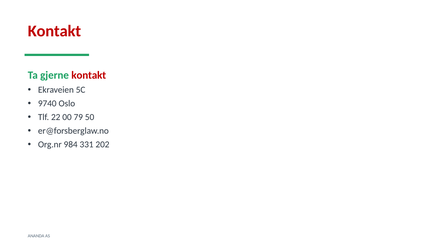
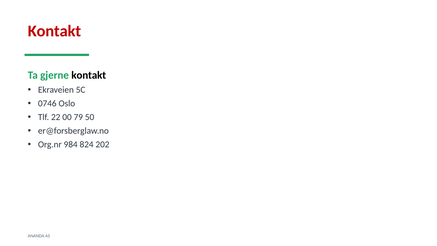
kontakt colour: red -> black (89, 75)
9740: 9740 -> 0746 (47, 104)
331: 331 -> 824 (87, 145)
